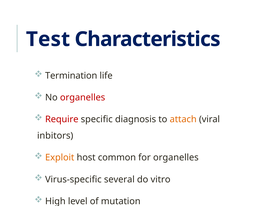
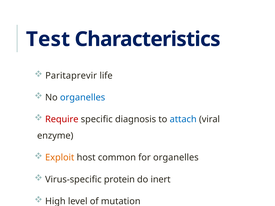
Termination: Termination -> Paritaprevir (71, 76)
organelles colour: red -> blue (83, 98)
attach colour: orange -> blue (183, 119)
inbitors: inbitors -> enzyme (55, 136)
several: several -> protein (119, 180)
vitro: vitro -> inert (161, 180)
